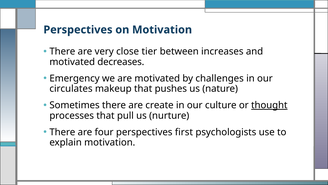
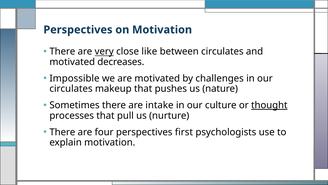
very underline: none -> present (104, 51)
tier: tier -> like (149, 51)
between increases: increases -> circulates (222, 51)
Emergency: Emergency -> Impossible (74, 78)
create: create -> intake (159, 105)
